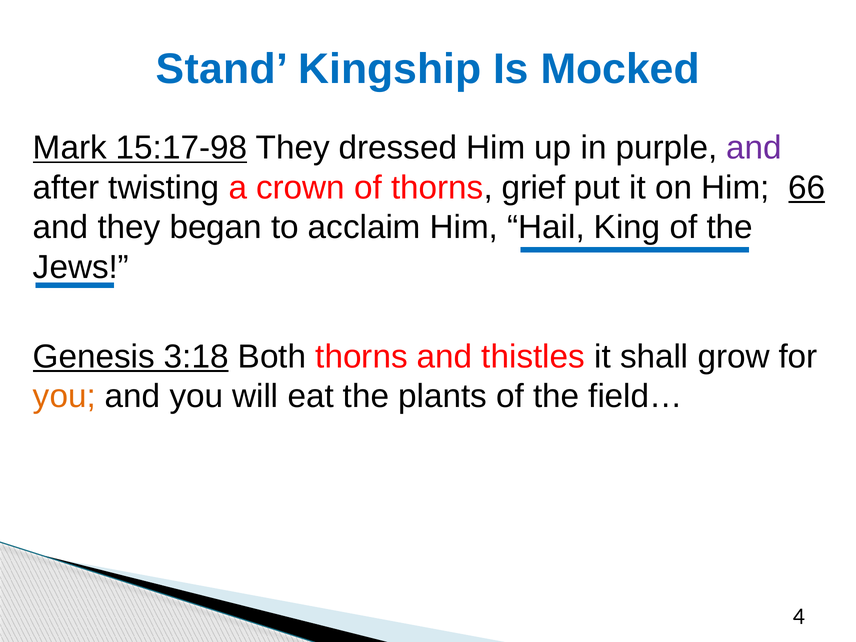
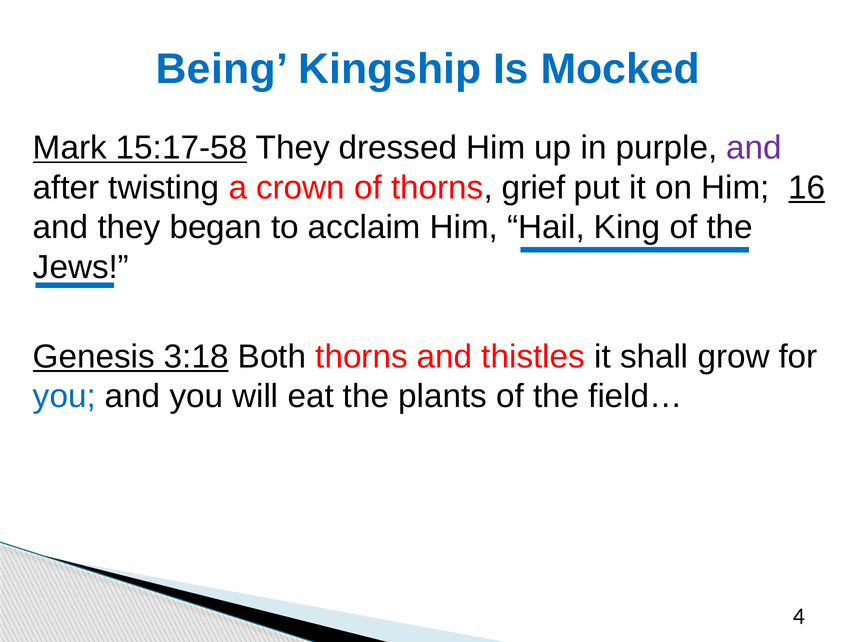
Stand: Stand -> Being (222, 69)
15:17-98: 15:17-98 -> 15:17-58 (182, 148)
66: 66 -> 16 (807, 188)
you colour: orange -> blue (64, 396)
